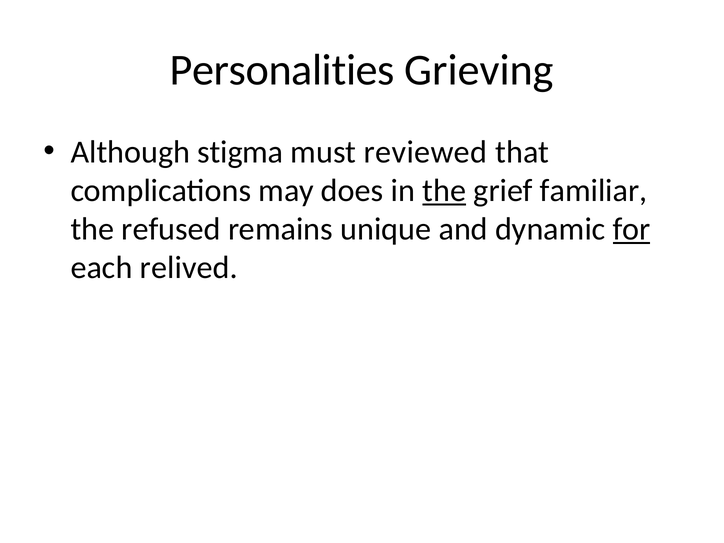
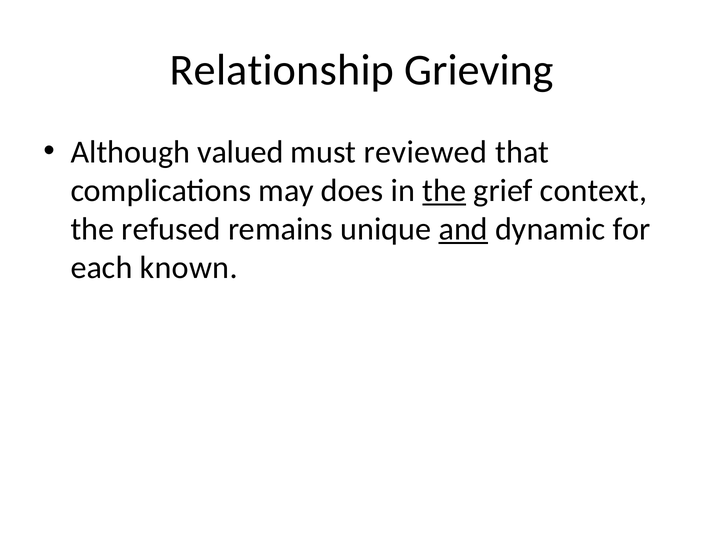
Personalities: Personalities -> Relationship (282, 70)
stigma: stigma -> valued (240, 152)
familiar: familiar -> context (594, 191)
and underline: none -> present (463, 229)
for underline: present -> none (632, 229)
relived: relived -> known (189, 268)
